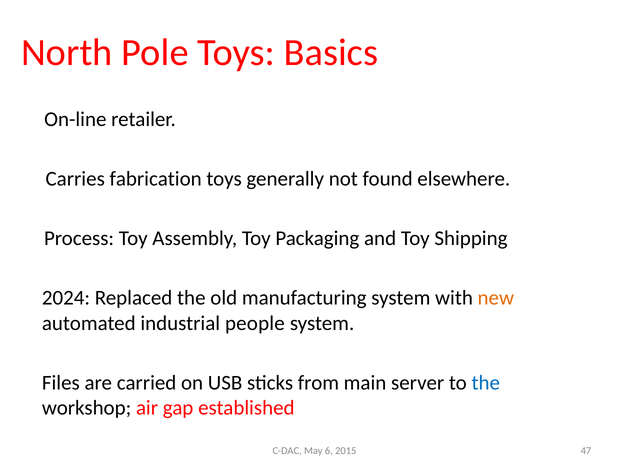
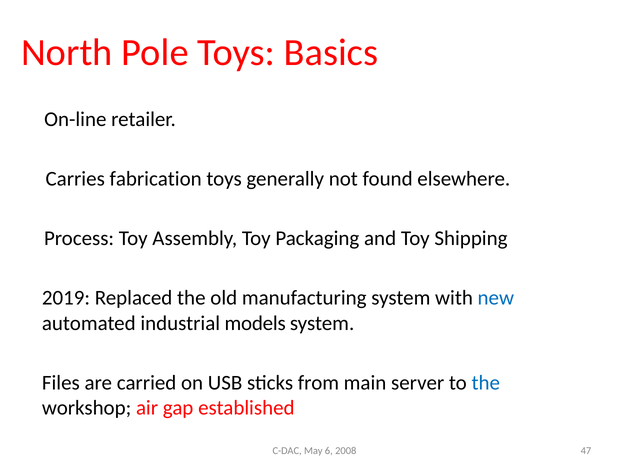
2024: 2024 -> 2019 (66, 298)
new colour: orange -> blue (496, 298)
people: people -> models (255, 323)
2015: 2015 -> 2008 (346, 450)
